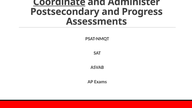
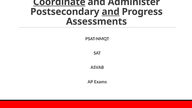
and underline: none -> present (111, 12)
